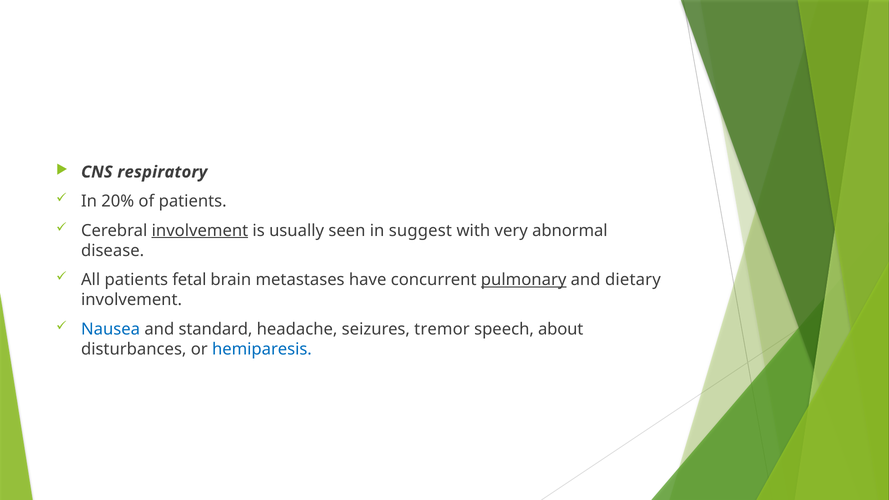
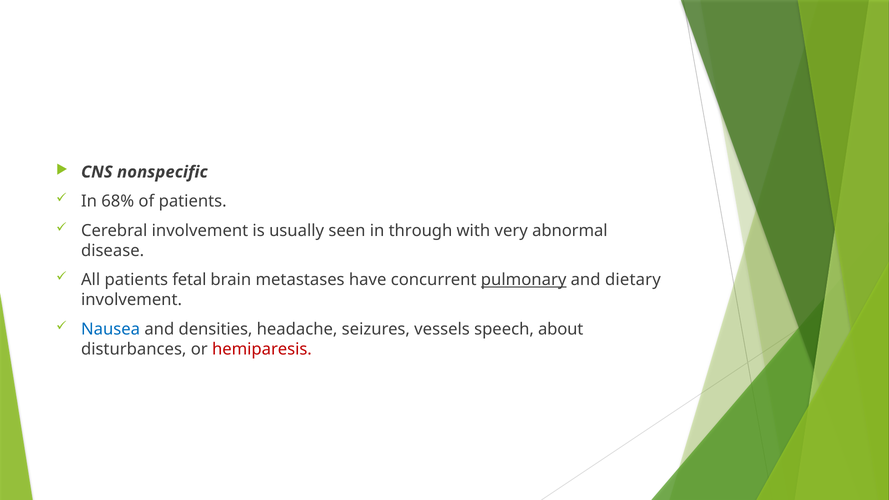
respiratory: respiratory -> nonspecific (162, 172)
20%: 20% -> 68% (118, 201)
involvement underline: present -> none (200, 231)
suggest: suggest -> through (421, 231)
standard: standard -> densities (216, 329)
tremor: tremor -> vessels (442, 329)
hemiparesis colour: blue -> red (262, 349)
